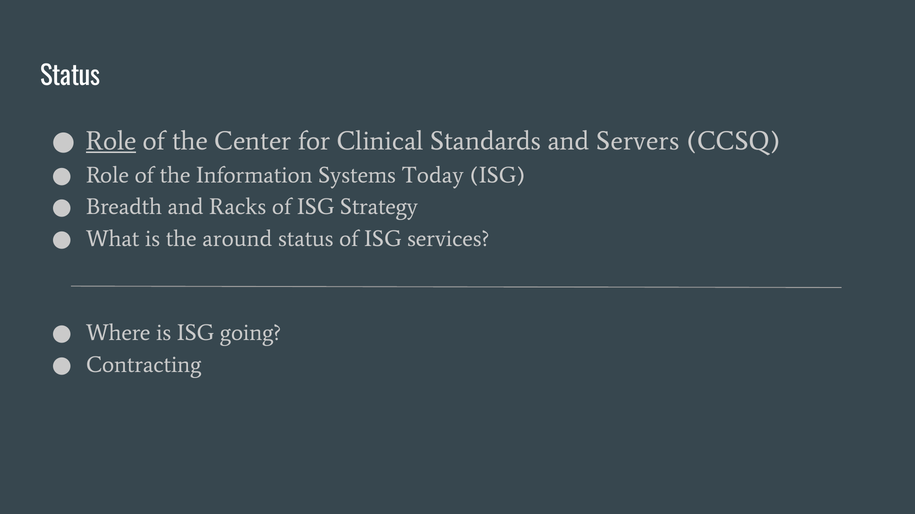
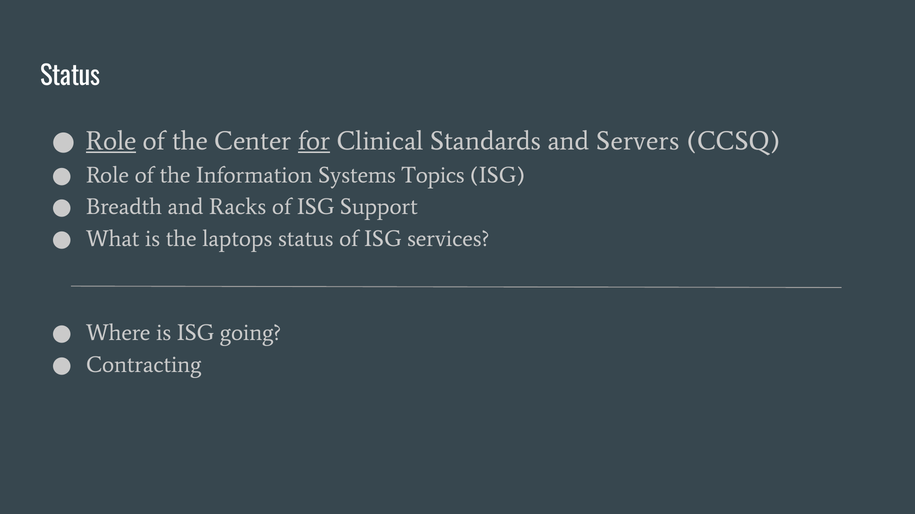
for underline: none -> present (314, 141)
Today: Today -> Topics (433, 175)
Strategy: Strategy -> Support (379, 207)
around: around -> laptops (237, 239)
